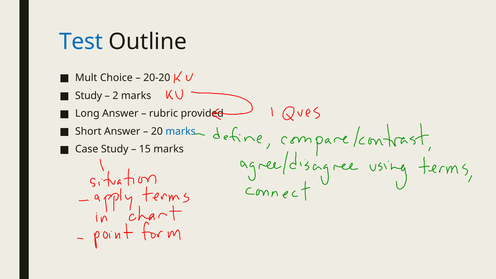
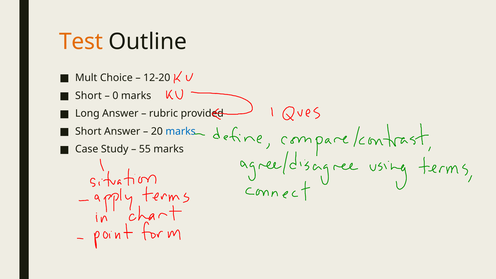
Test colour: blue -> orange (81, 42)
20-20: 20-20 -> 12-20 (157, 78)
Study: Study -> Short (88, 96)
2: 2 -> 0 (115, 96)
15: 15 -> 55 (145, 149)
